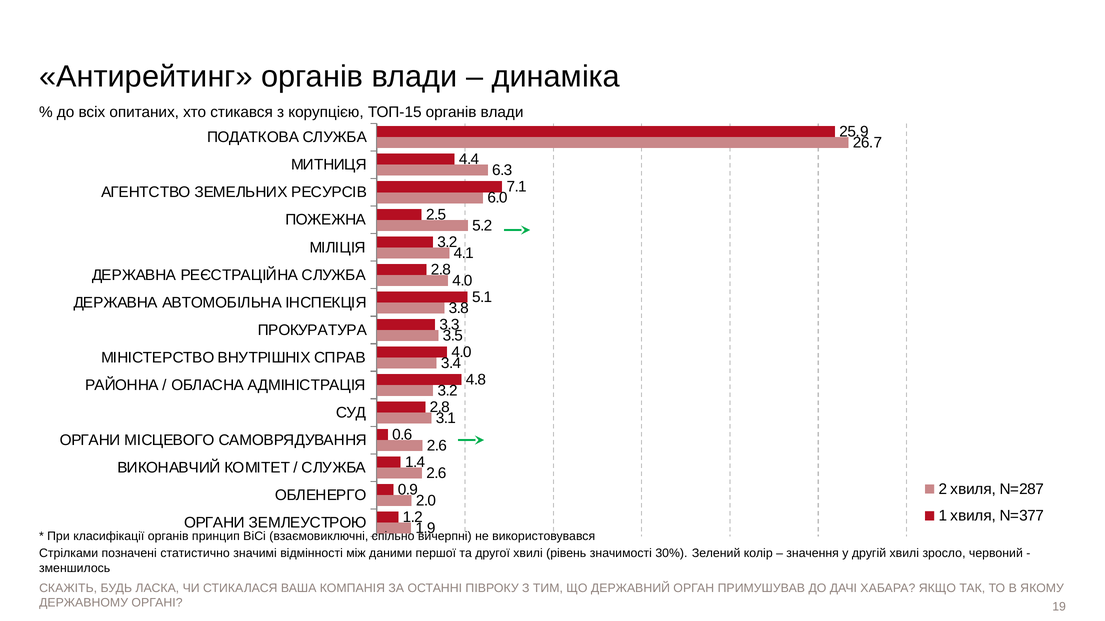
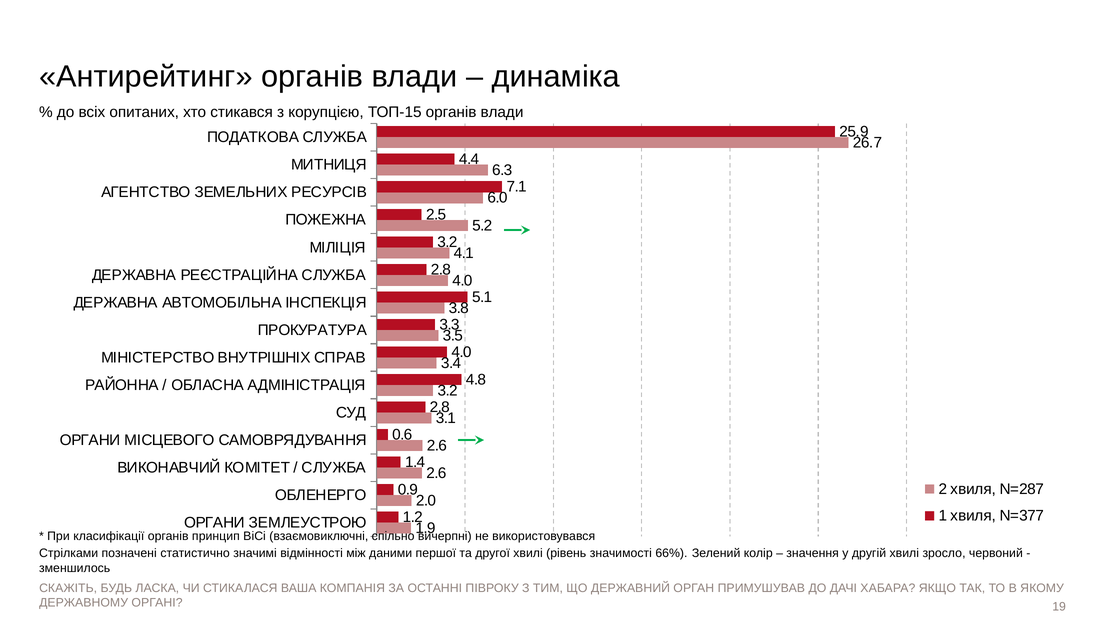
30%: 30% -> 66% (671, 554)
